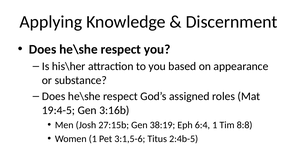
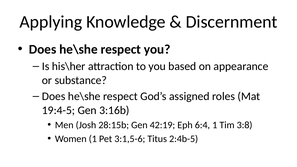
27:15b: 27:15b -> 28:15b (114, 125)
38:19: 38:19 -> 42:19 (162, 125)
8:8: 8:8 -> 3:8 (245, 125)
